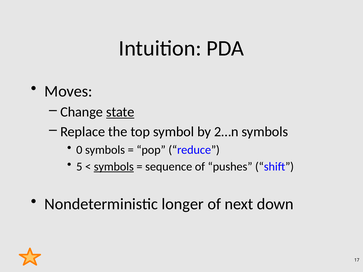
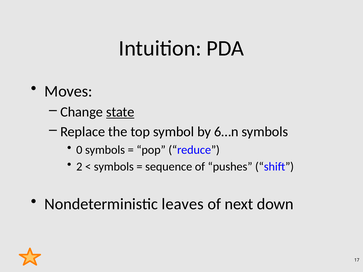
2…n: 2…n -> 6…n (226, 132)
5: 5 -> 2 (79, 167)
symbols underline: present -> none (114, 167)
longer: longer -> leaves (183, 204)
